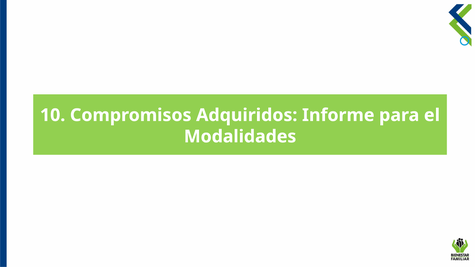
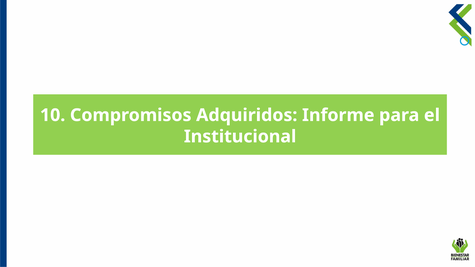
Modalidades: Modalidades -> Institucional (240, 137)
